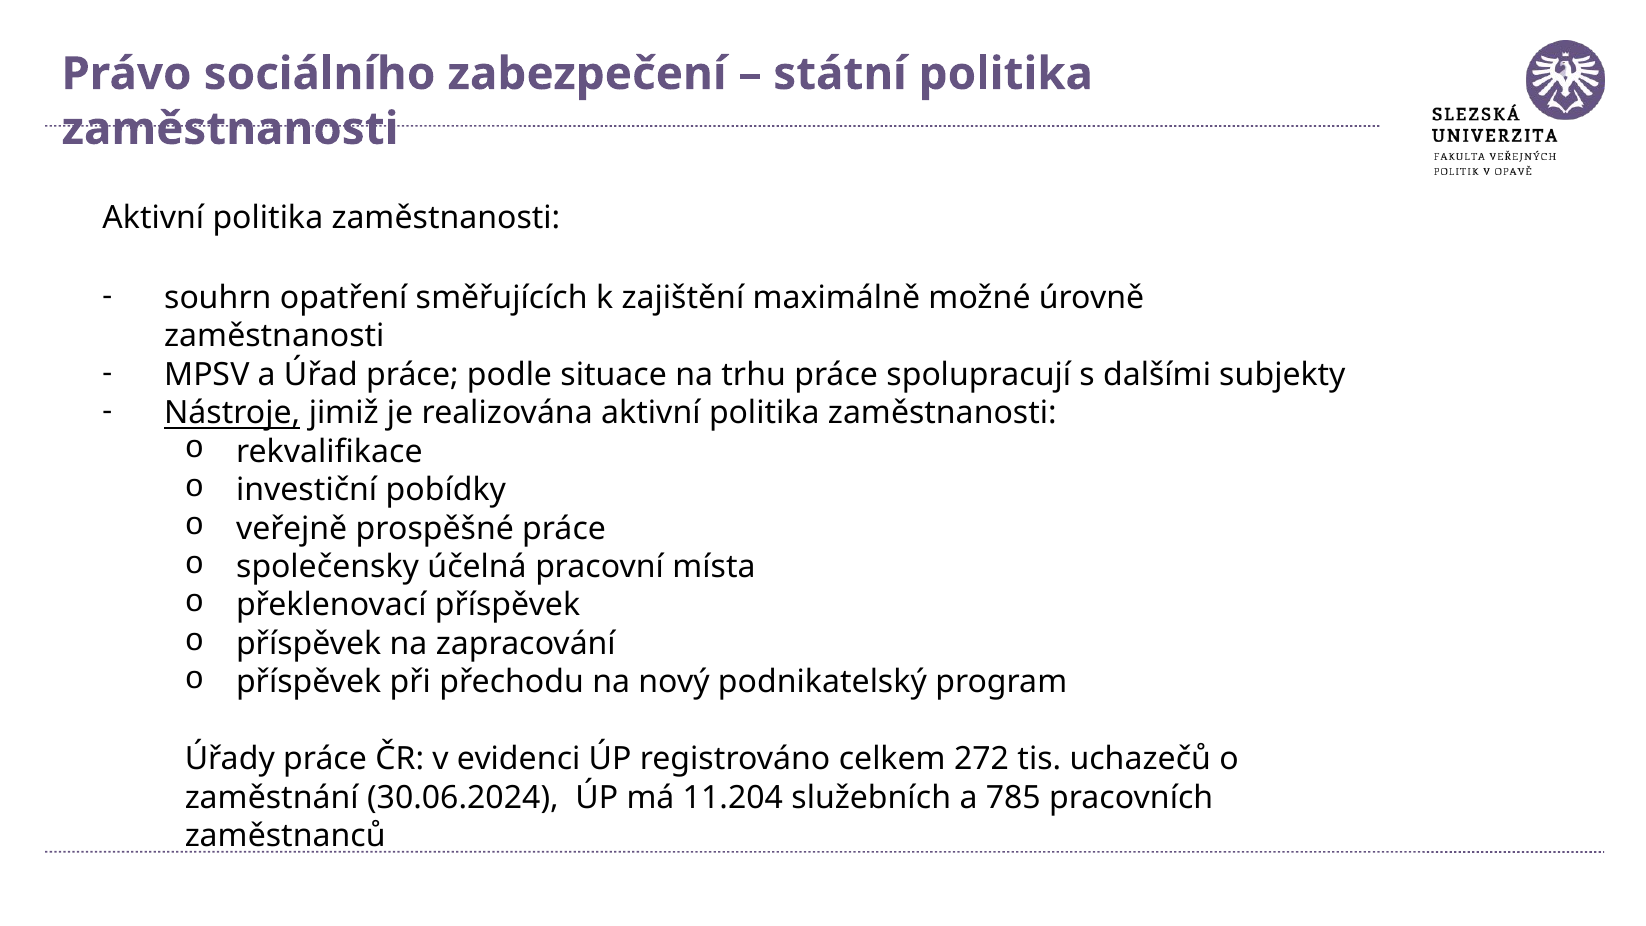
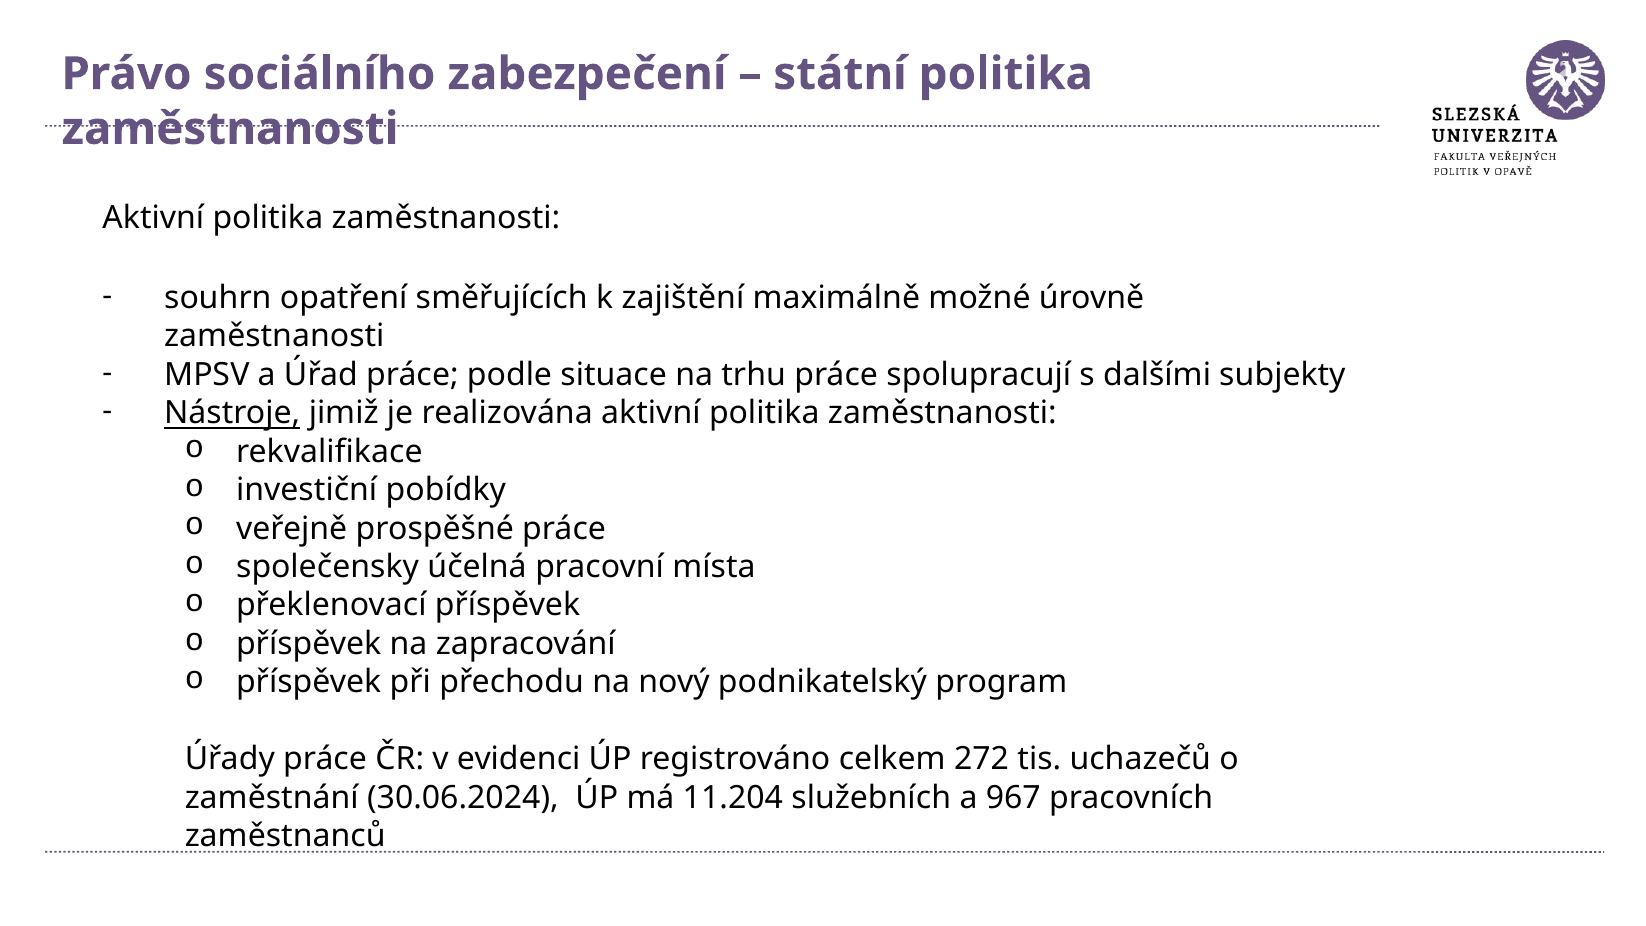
785: 785 -> 967 (1013, 797)
